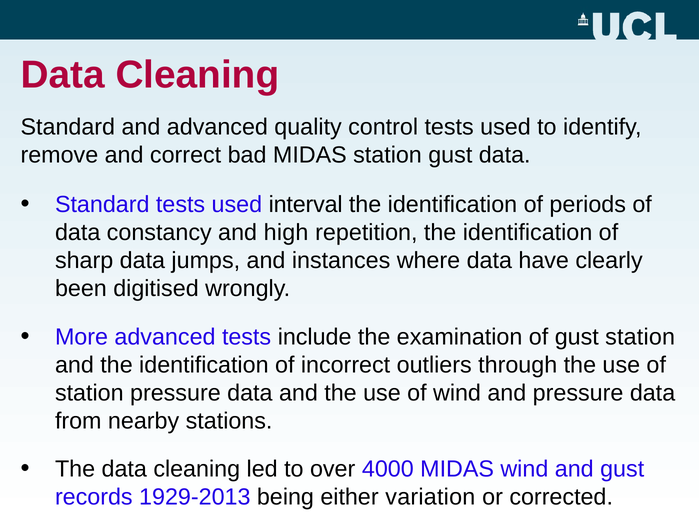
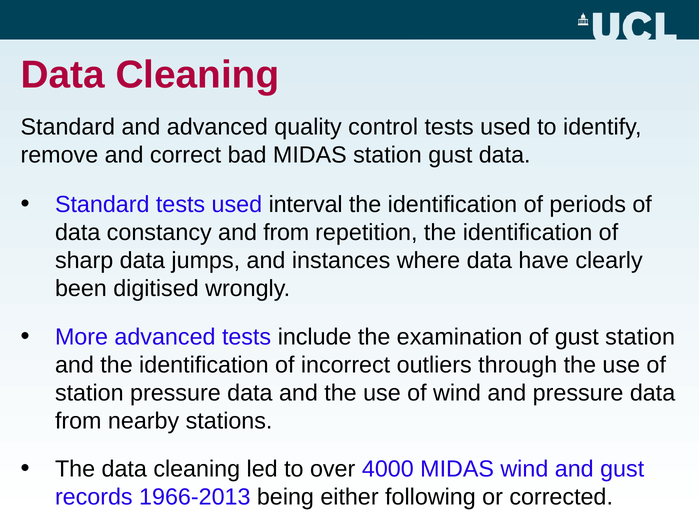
and high: high -> from (286, 232)
1929-2013: 1929-2013 -> 1966-2013 (195, 497)
variation: variation -> following (430, 497)
